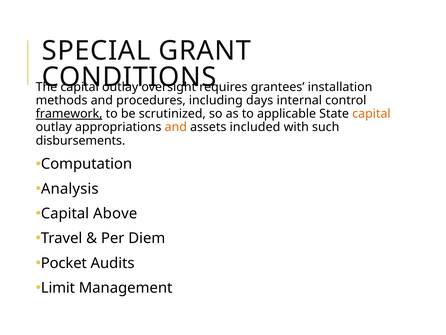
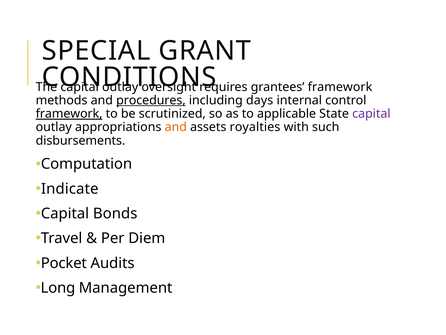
grantees installation: installation -> framework (340, 87)
procedures underline: none -> present (151, 100)
capital colour: orange -> purple (371, 114)
included: included -> royalties (255, 127)
Analysis: Analysis -> Indicate (70, 189)
Above: Above -> Bonds (115, 213)
Limit: Limit -> Long (58, 287)
